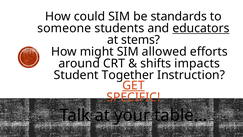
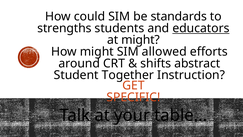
someone: someone -> strengths (64, 28)
at stems: stems -> might (141, 40)
impacts: impacts -> abstract (197, 63)
GET underline: present -> none (133, 85)
